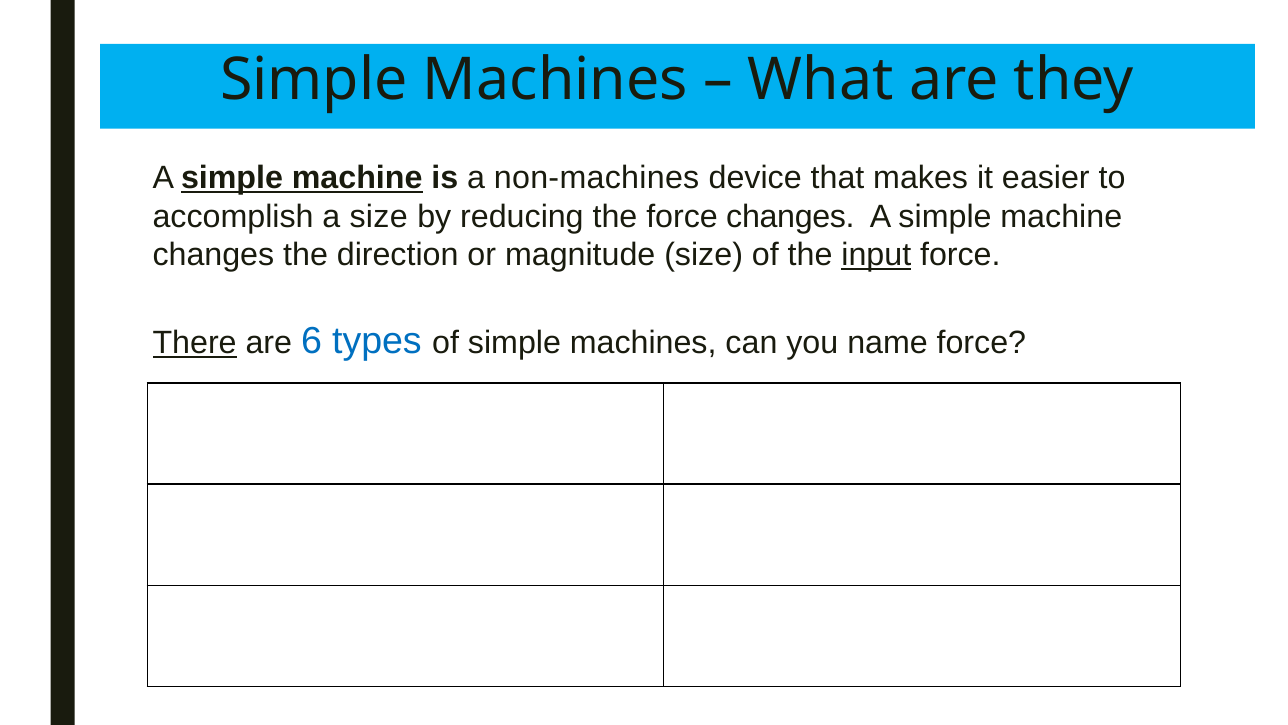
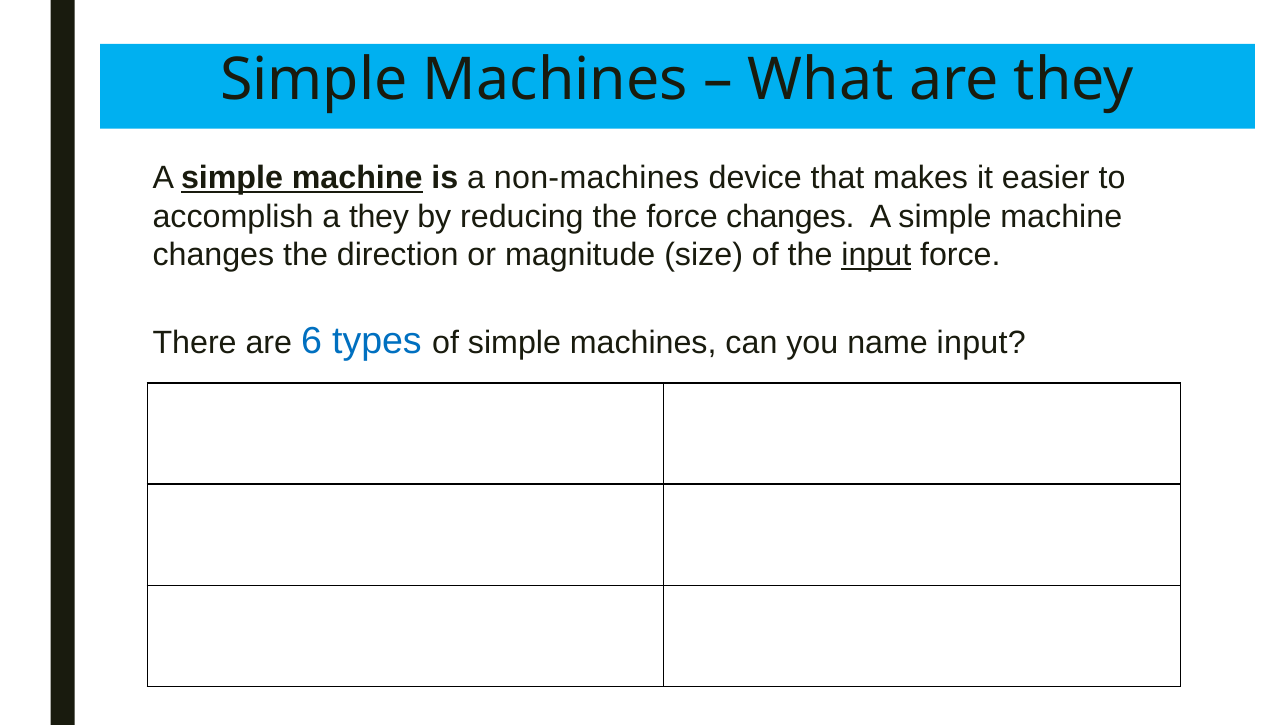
a size: size -> they (379, 216)
There underline: present -> none (195, 343)
name force: force -> input (981, 343)
